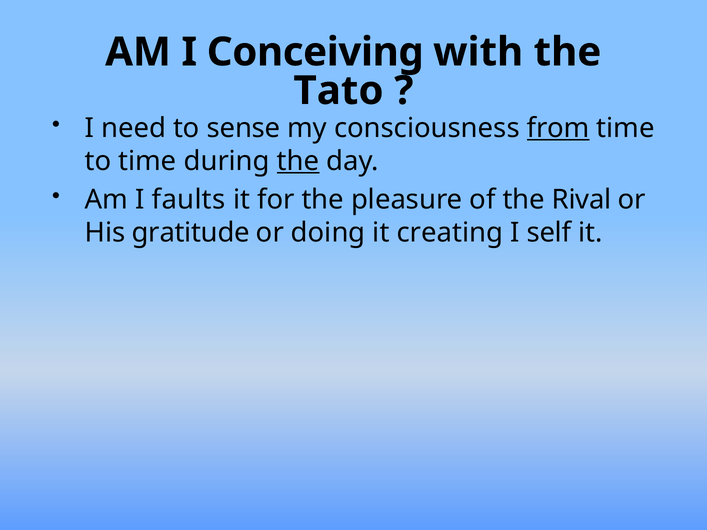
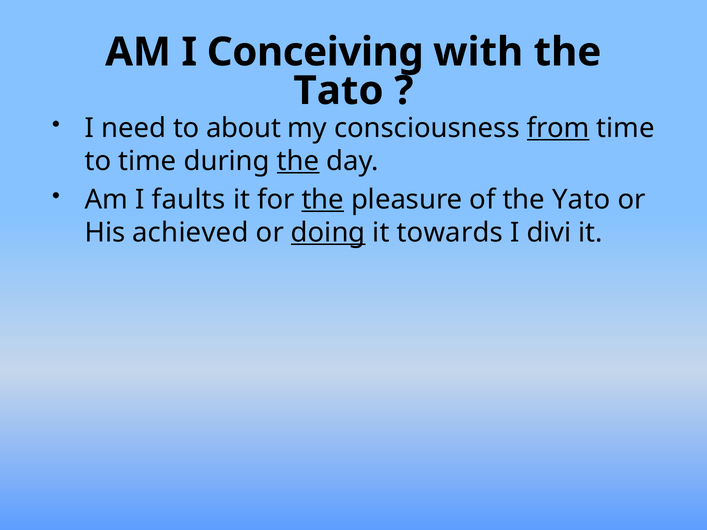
sense: sense -> about (244, 128)
the underline: none -> present (323, 200)
Rival: Rival -> Yato (581, 200)
gratitude: gratitude -> achieved (190, 233)
doing underline: none -> present (328, 233)
creating: creating -> towards (450, 233)
self: self -> divi (549, 233)
